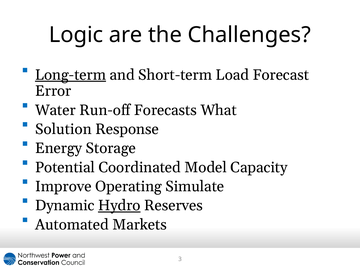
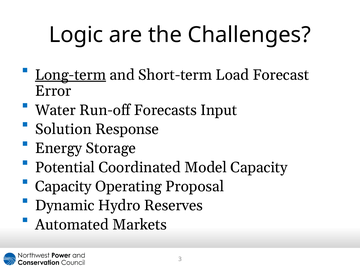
What: What -> Input (219, 110)
Improve: Improve -> Capacity (63, 186)
Simulate: Simulate -> Proposal (195, 186)
Hydro underline: present -> none (119, 206)
